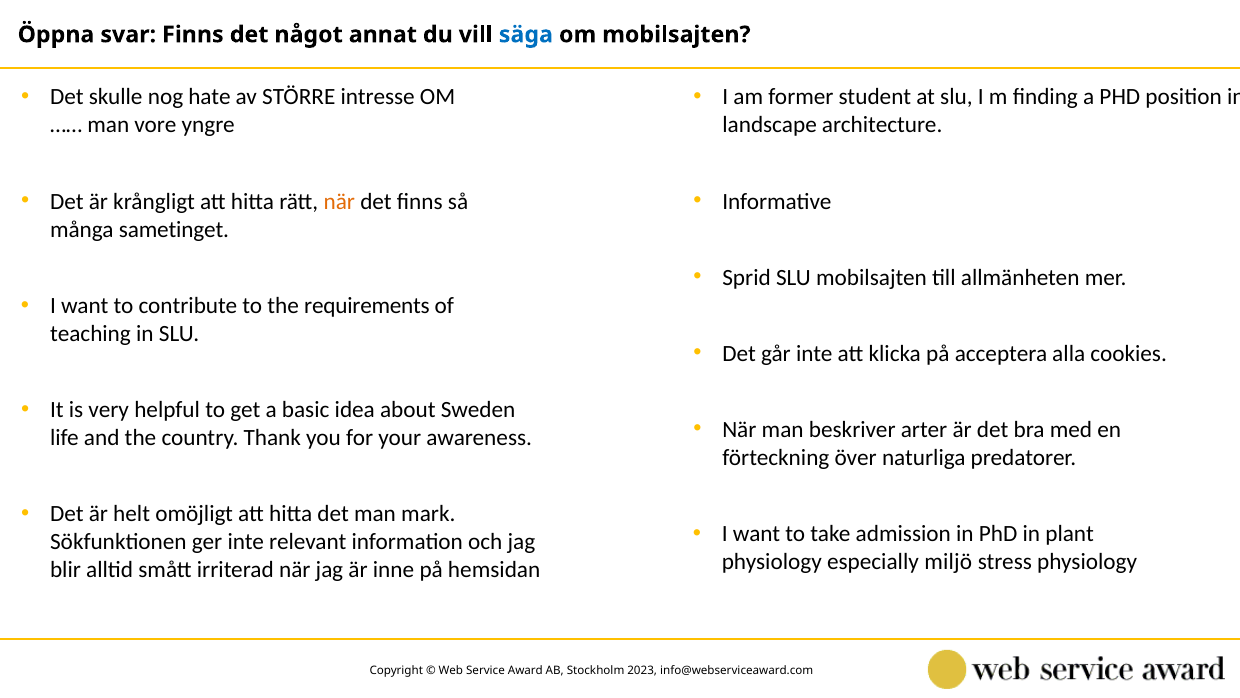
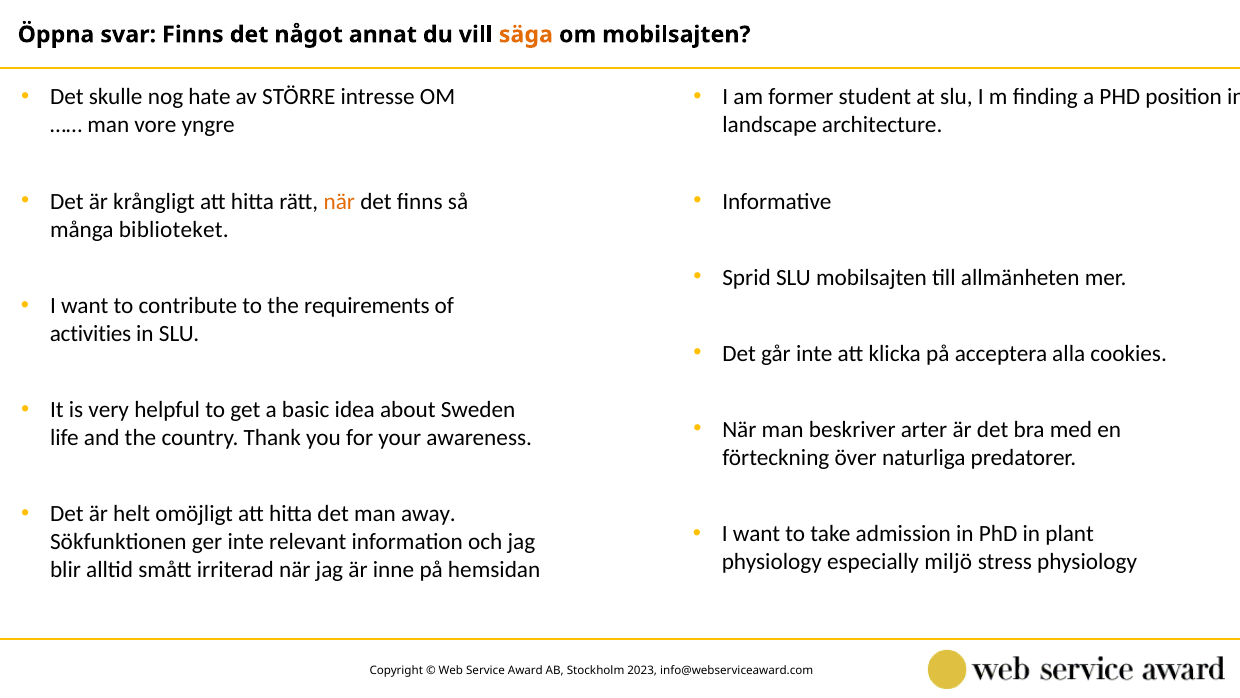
säga colour: blue -> orange (526, 35)
sametinget: sametinget -> biblioteket (174, 229)
teaching: teaching -> activities (91, 333)
mark: mark -> away (428, 514)
